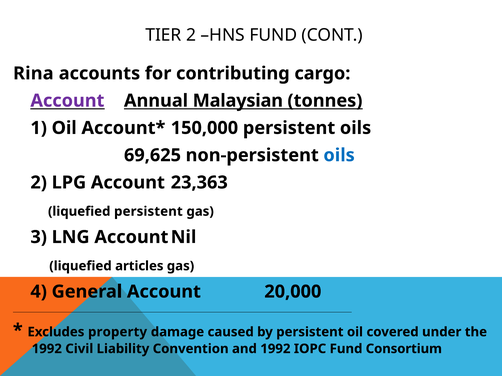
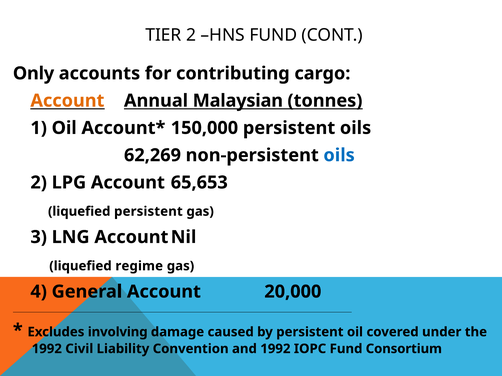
Rina: Rina -> Only (34, 73)
Account colour: purple -> orange (67, 101)
69,625: 69,625 -> 62,269 (152, 155)
23,363: 23,363 -> 65,653 (199, 183)
articles: articles -> regime (139, 266)
property: property -> involving (118, 332)
